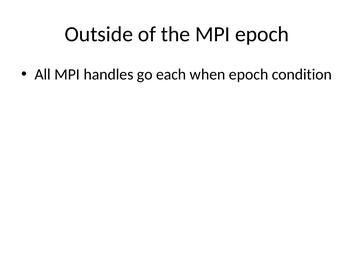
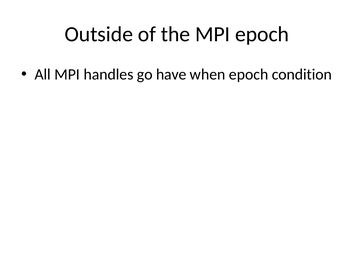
each: each -> have (171, 74)
